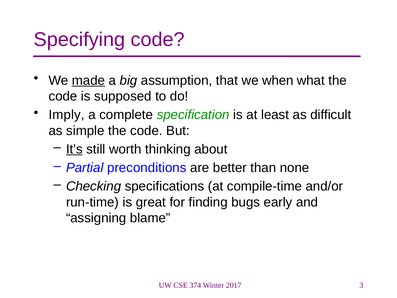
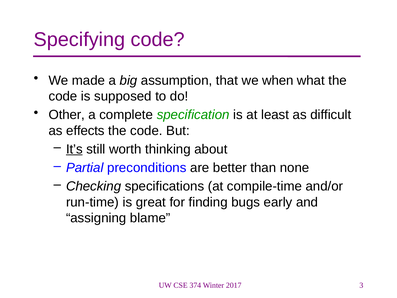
made underline: present -> none (88, 80)
Imply: Imply -> Other (67, 115)
simple: simple -> effects (85, 131)
